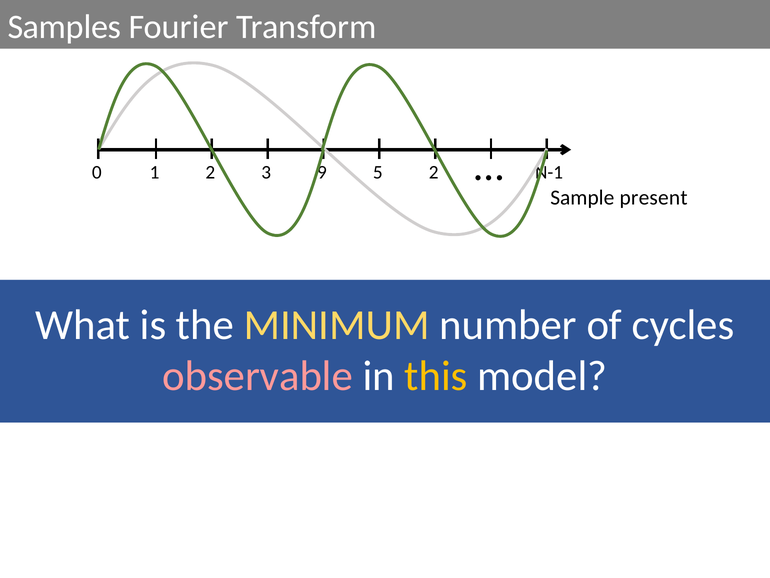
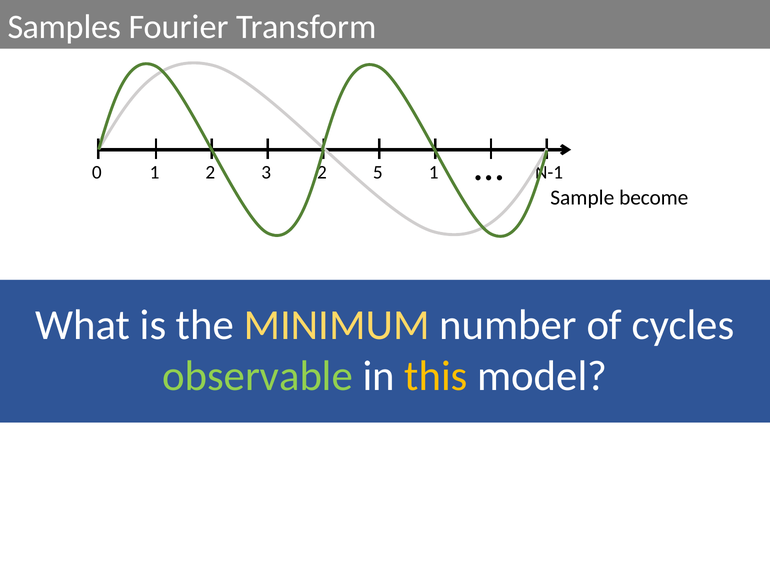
3 9: 9 -> 2 (322, 172)
1 2: 2 -> 1 (434, 172)
present: present -> become (654, 197)
observable colour: pink -> light green (258, 376)
